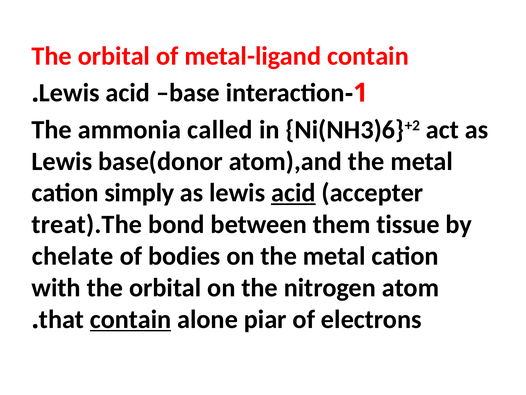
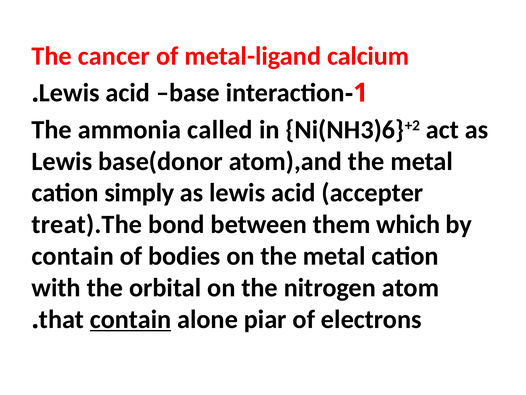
orbital: orbital -> cancer (114, 56)
metal-ligand contain: contain -> calcium (368, 56)
acid underline: present -> none (293, 193)
tissue: tissue -> which (408, 224)
chelate: chelate -> contain (73, 256)
